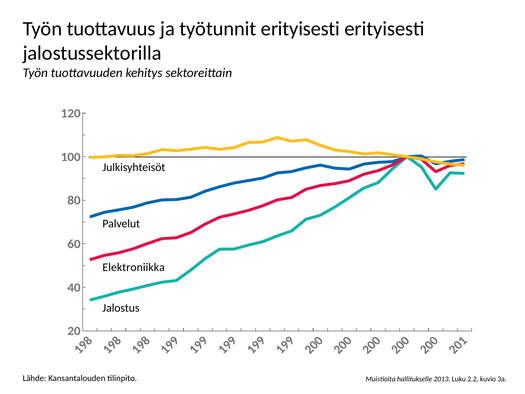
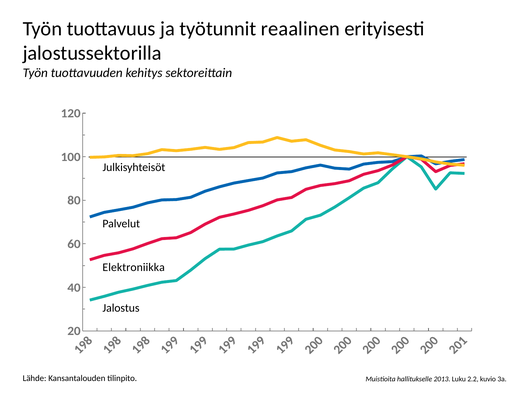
työtunnit erityisesti: erityisesti -> reaalinen (300, 29)
